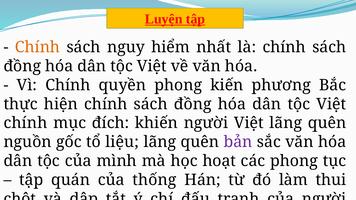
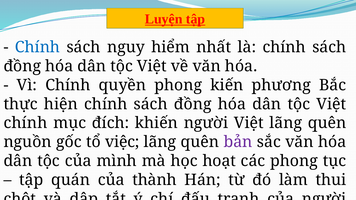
Chính colour: orange -> blue (37, 47)
liệu: liệu -> việc (122, 142)
thống: thống -> thành (155, 180)
